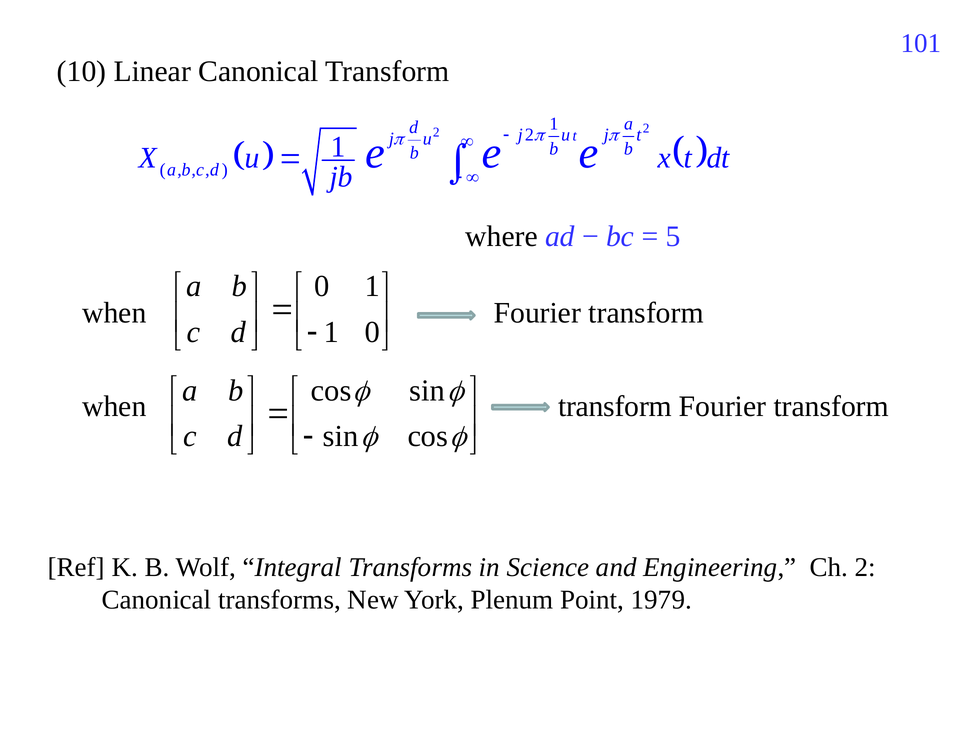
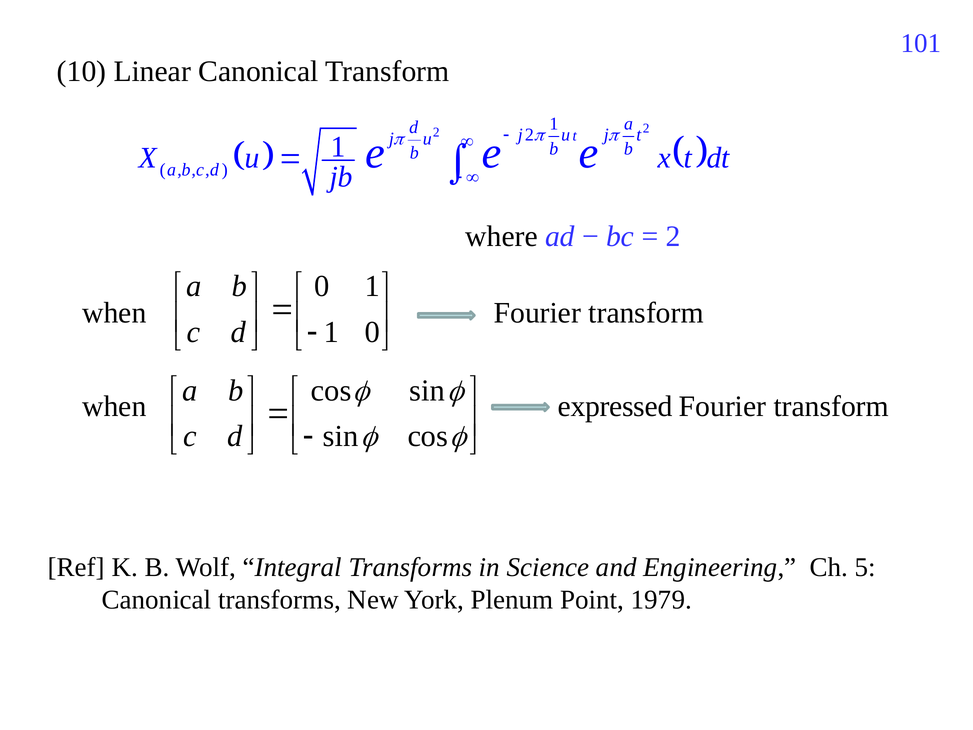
5: 5 -> 2 (673, 236)
transform: transform -> expressed (615, 406)
Ch 2: 2 -> 5 (865, 567)
